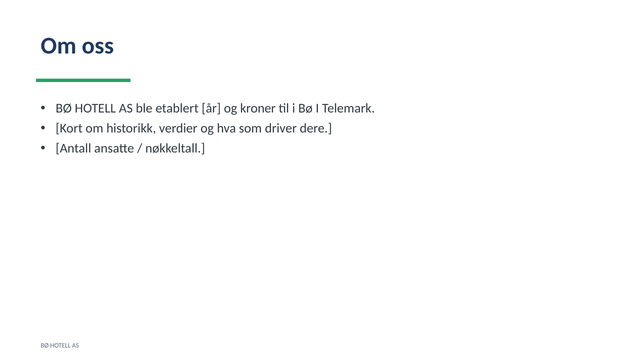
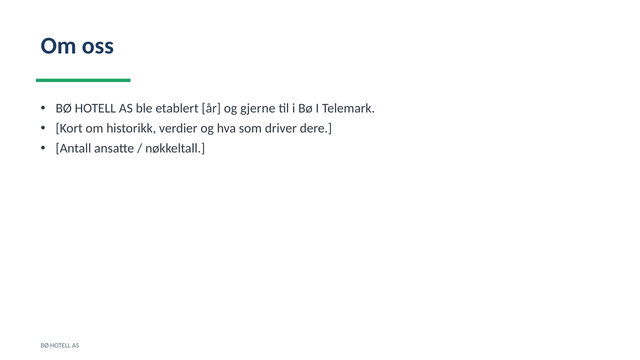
kroner: kroner -> gjerne (258, 108)
